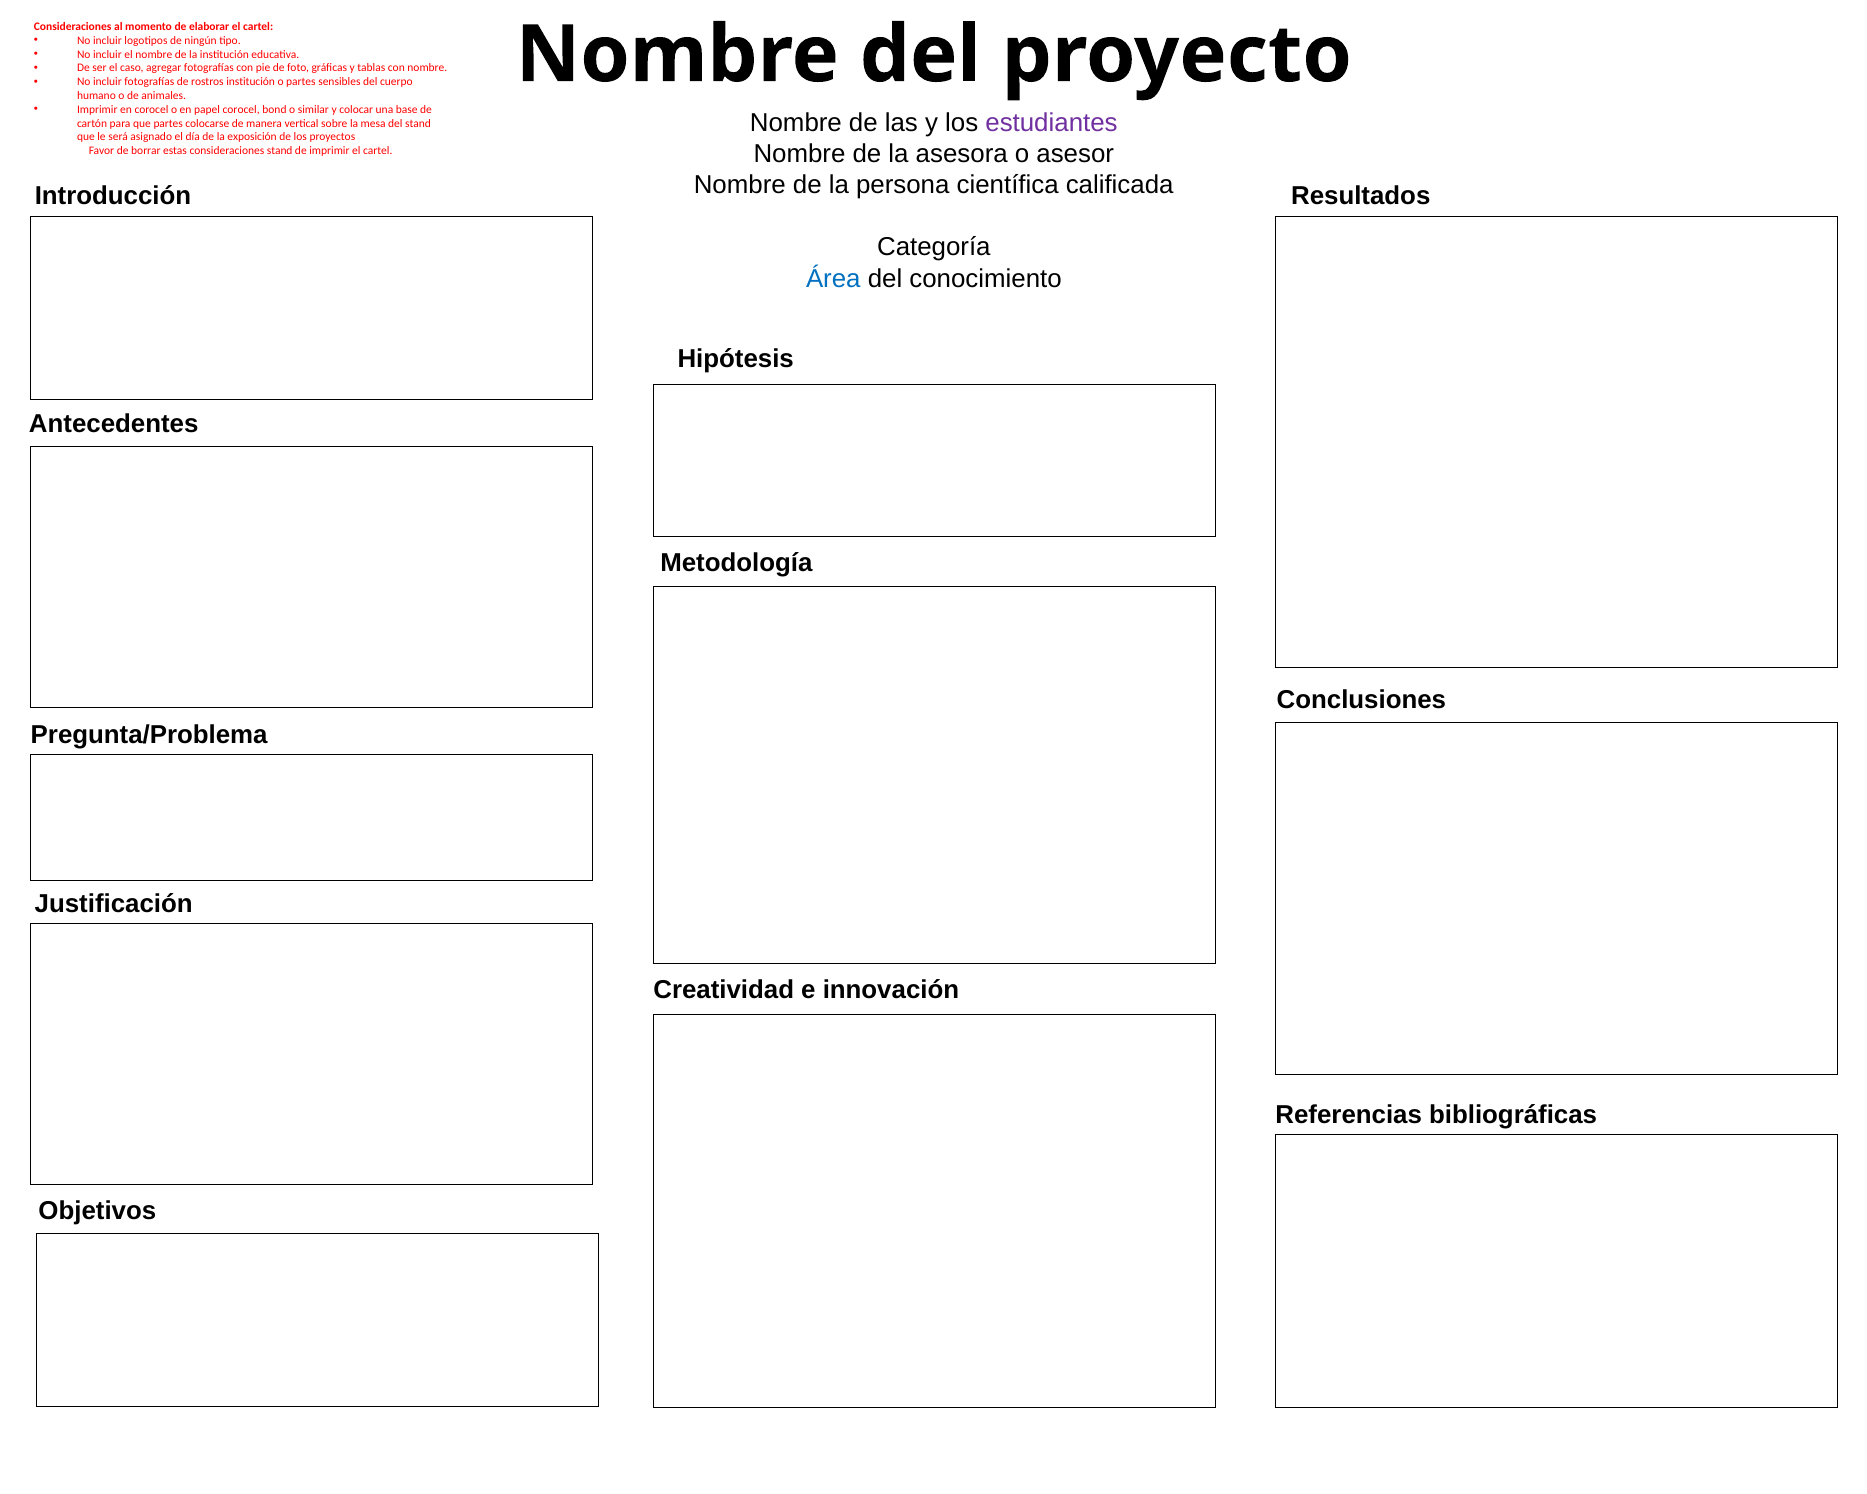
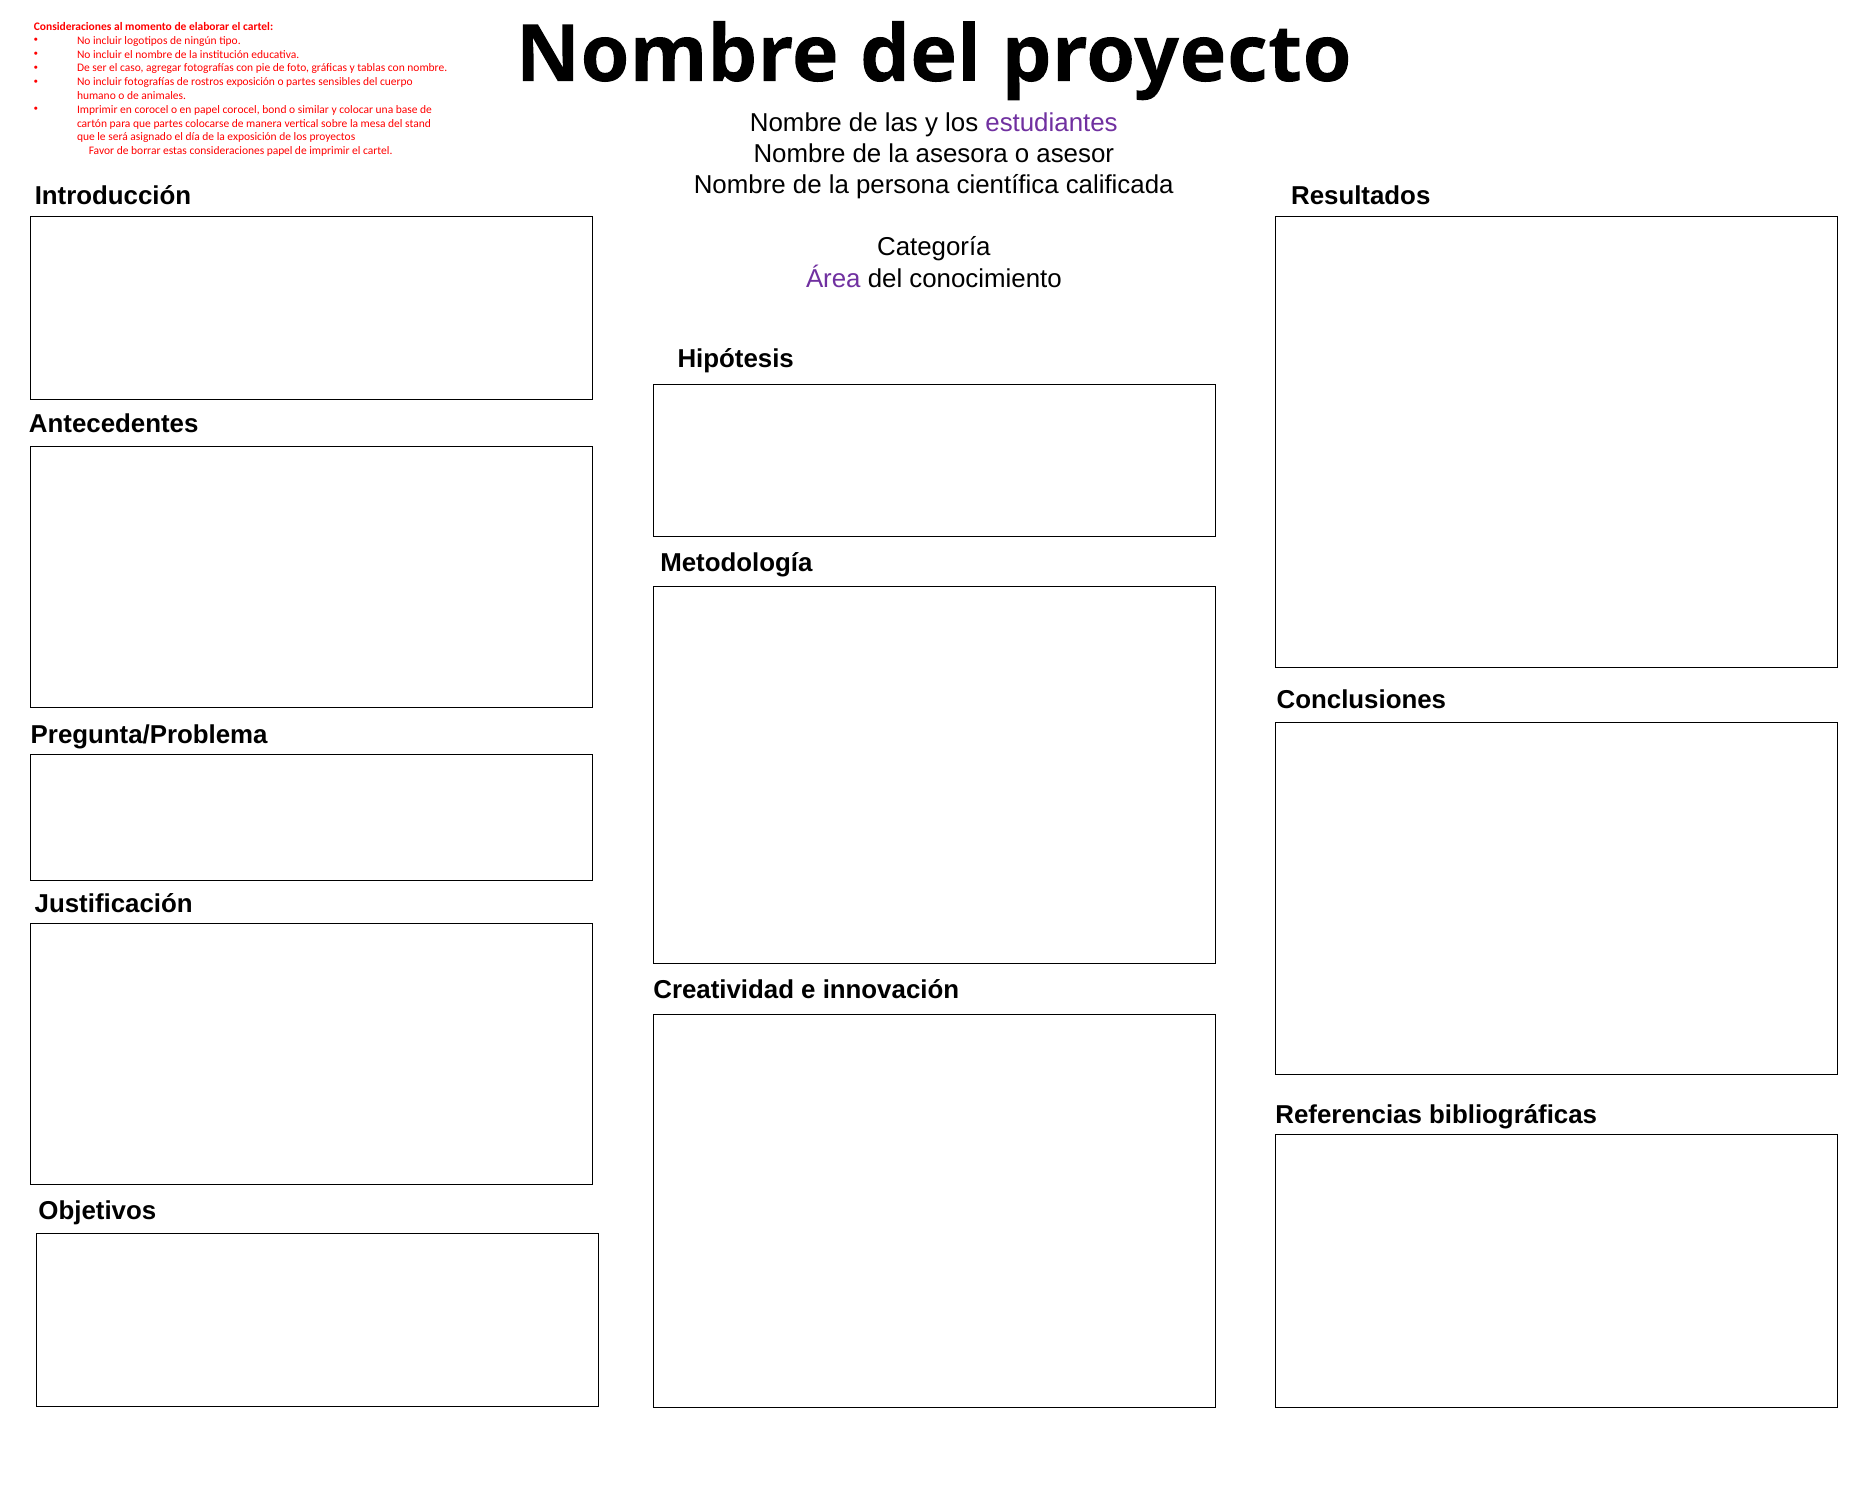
rostros institución: institución -> exposición (251, 82)
consideraciones stand: stand -> papel (280, 151)
Área colour: blue -> purple (833, 278)
